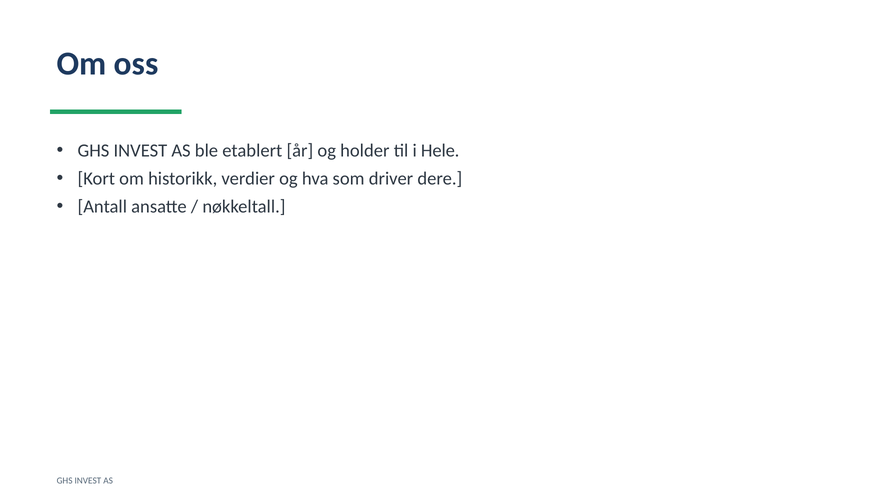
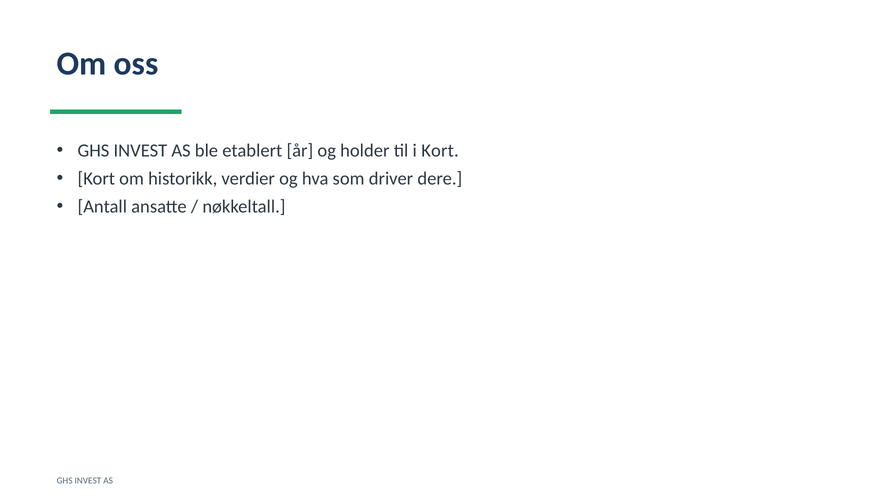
i Hele: Hele -> Kort (440, 151)
